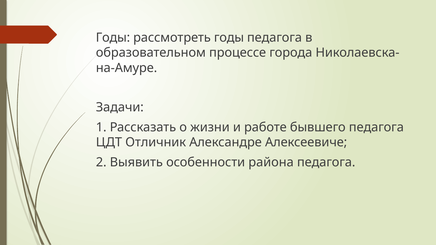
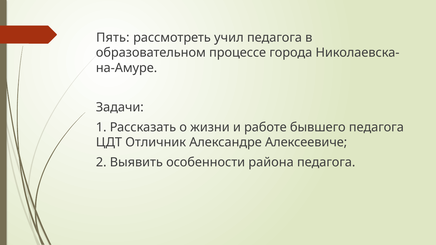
Годы: Годы -> Пять (113, 38)
рассмотреть годы: годы -> учил (229, 38)
